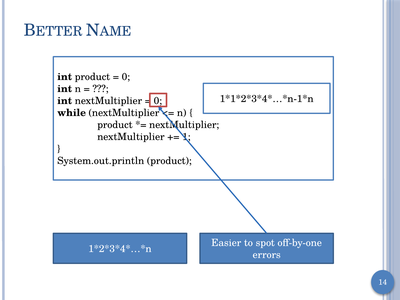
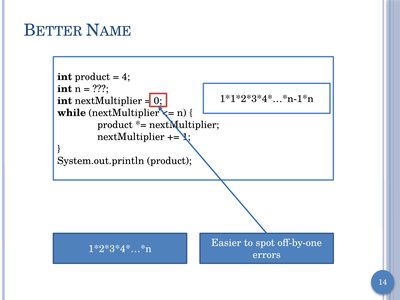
0: 0 -> 4 (126, 77)
